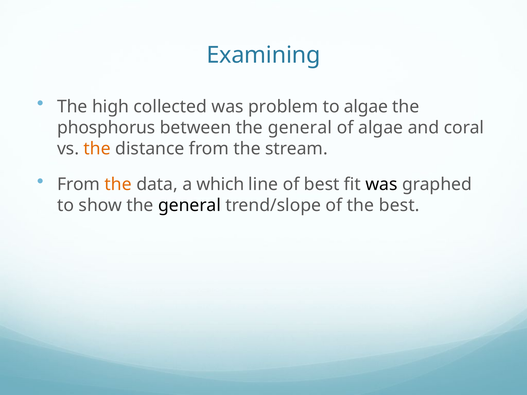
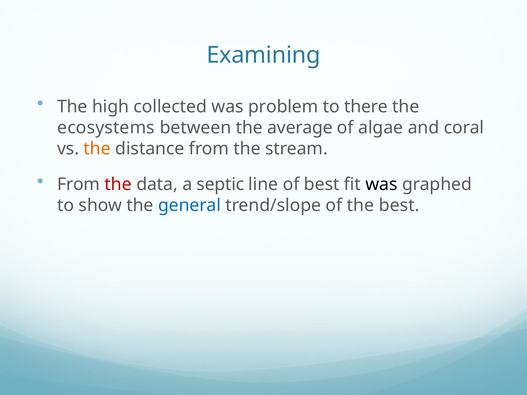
to algae: algae -> there (366, 107)
phosphorus: phosphorus -> ecosystems (106, 128)
between the general: general -> average (300, 128)
the colour: orange -> red (118, 185)
which: which -> septic (220, 185)
general colour: black -> blue (190, 206)
